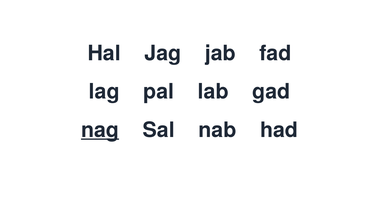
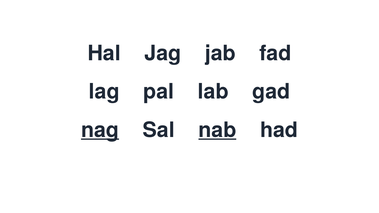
nab underline: none -> present (217, 130)
